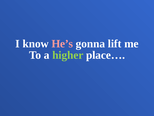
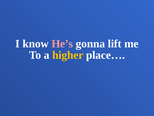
higher colour: light green -> yellow (68, 55)
